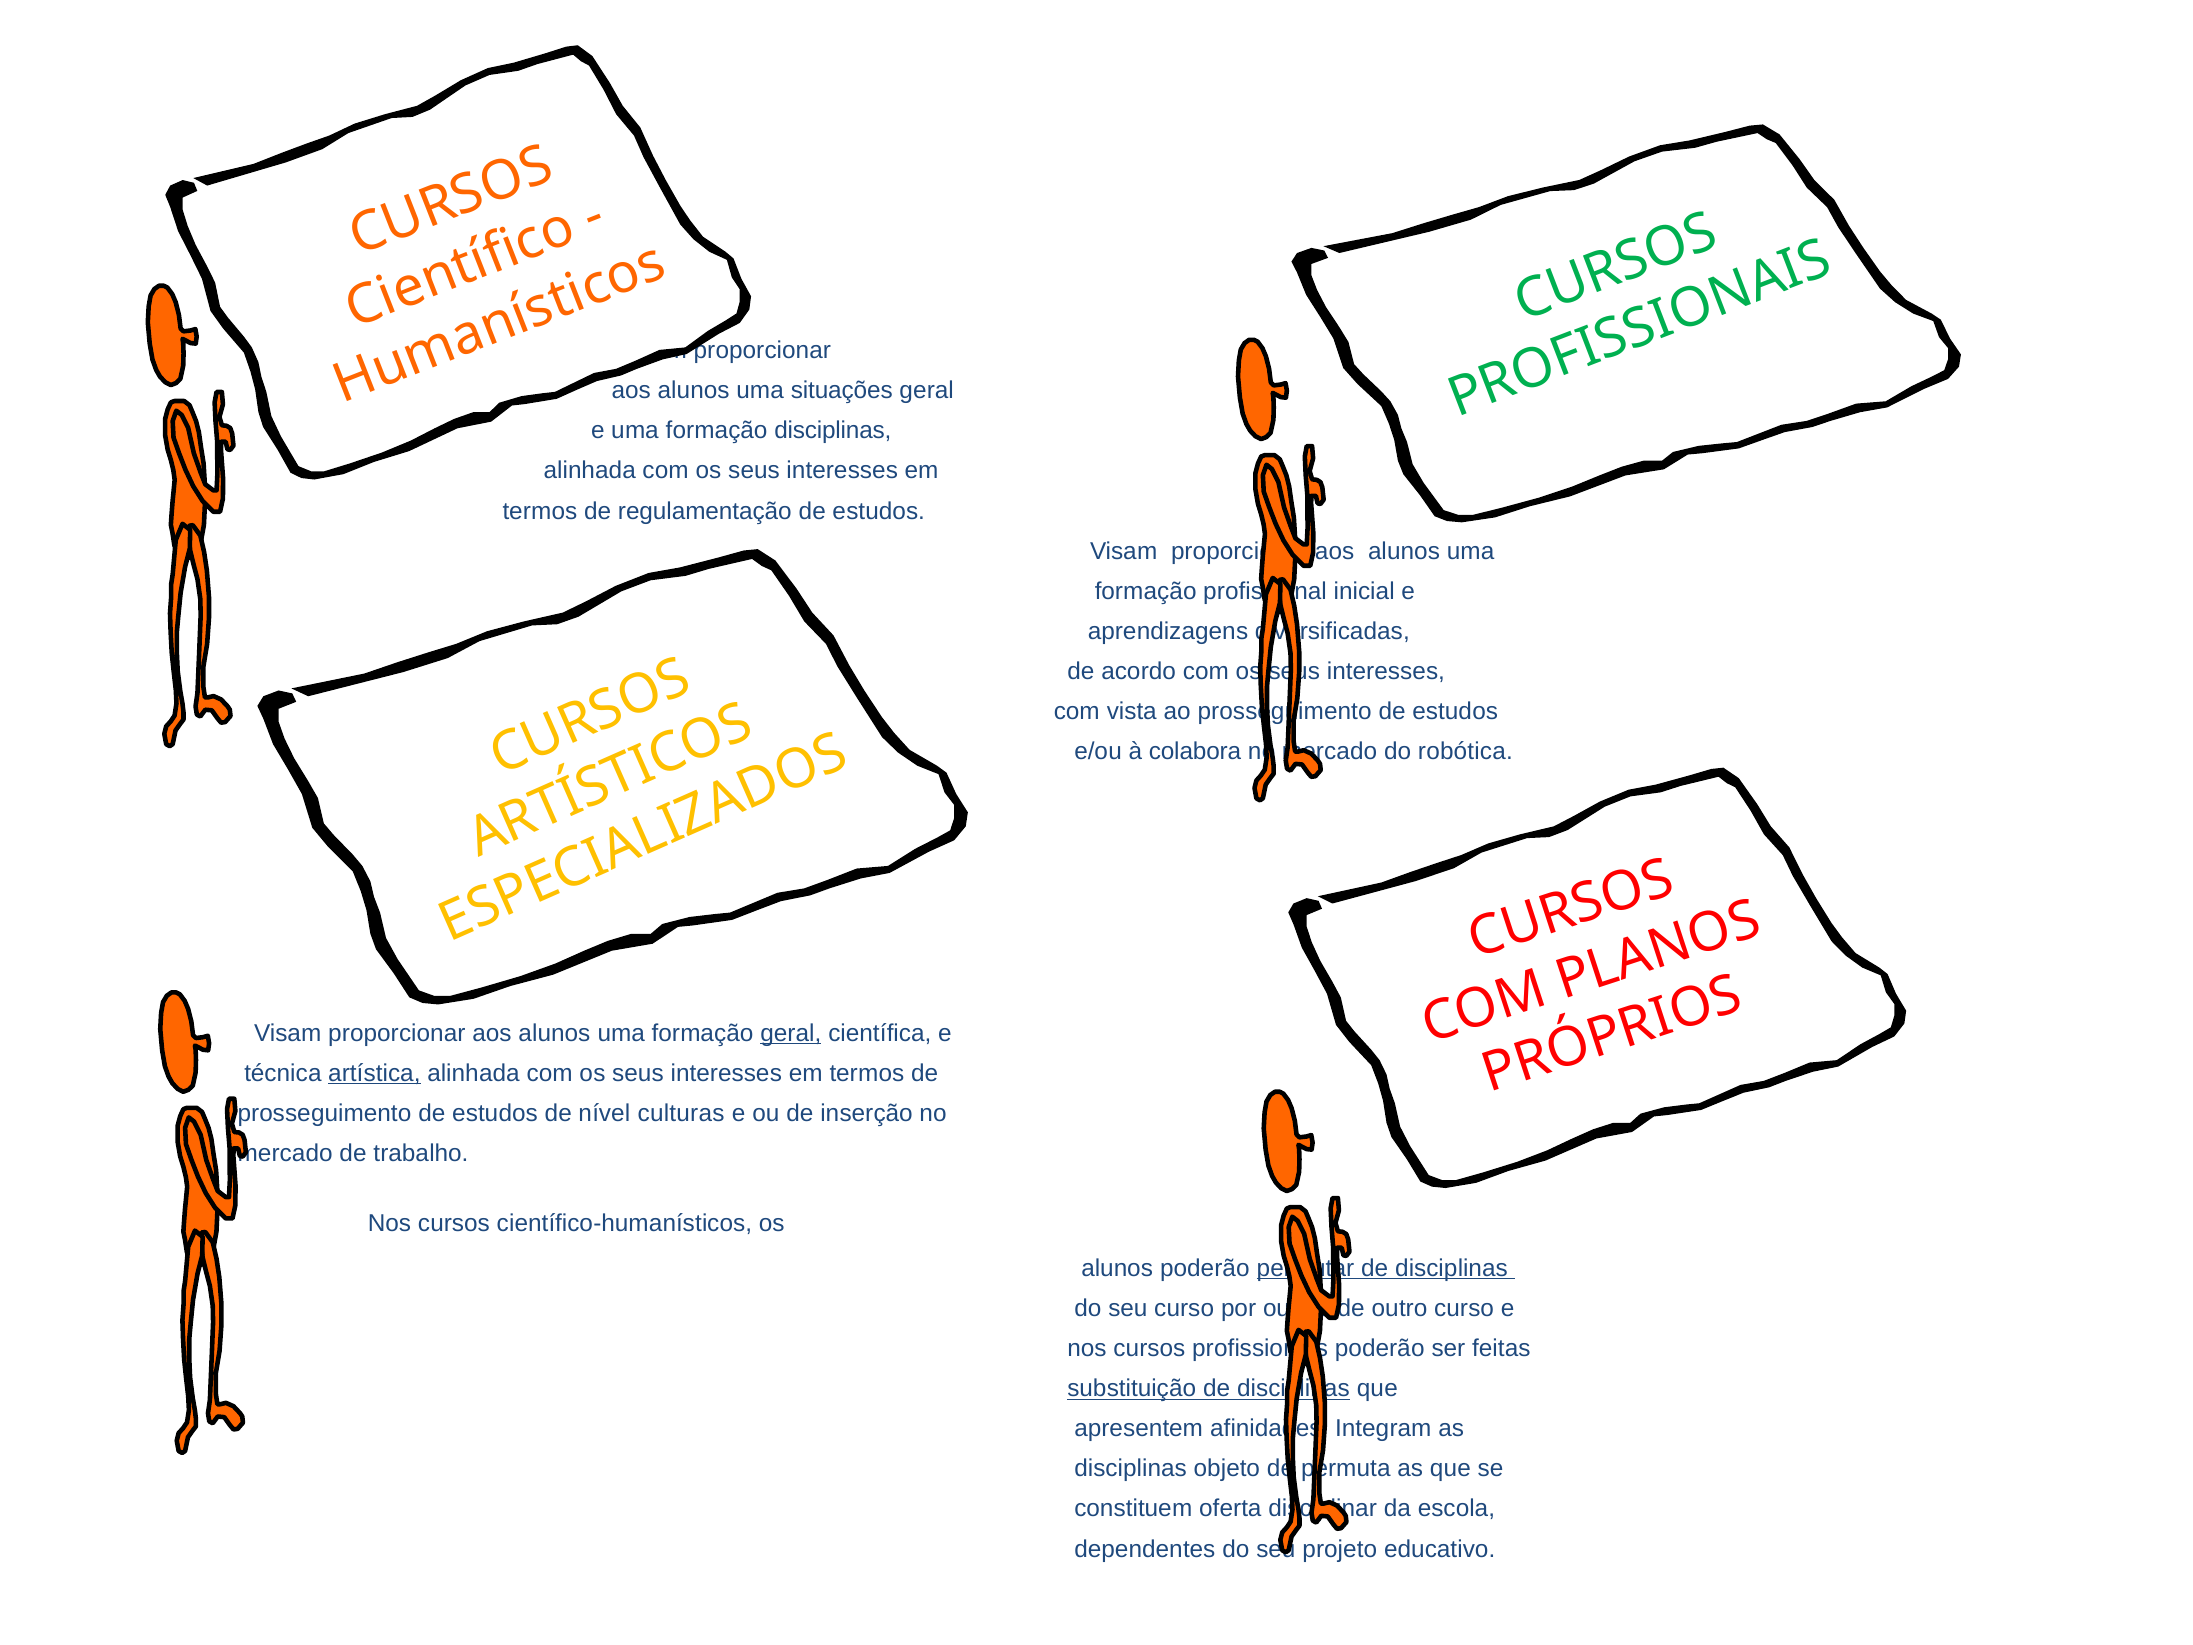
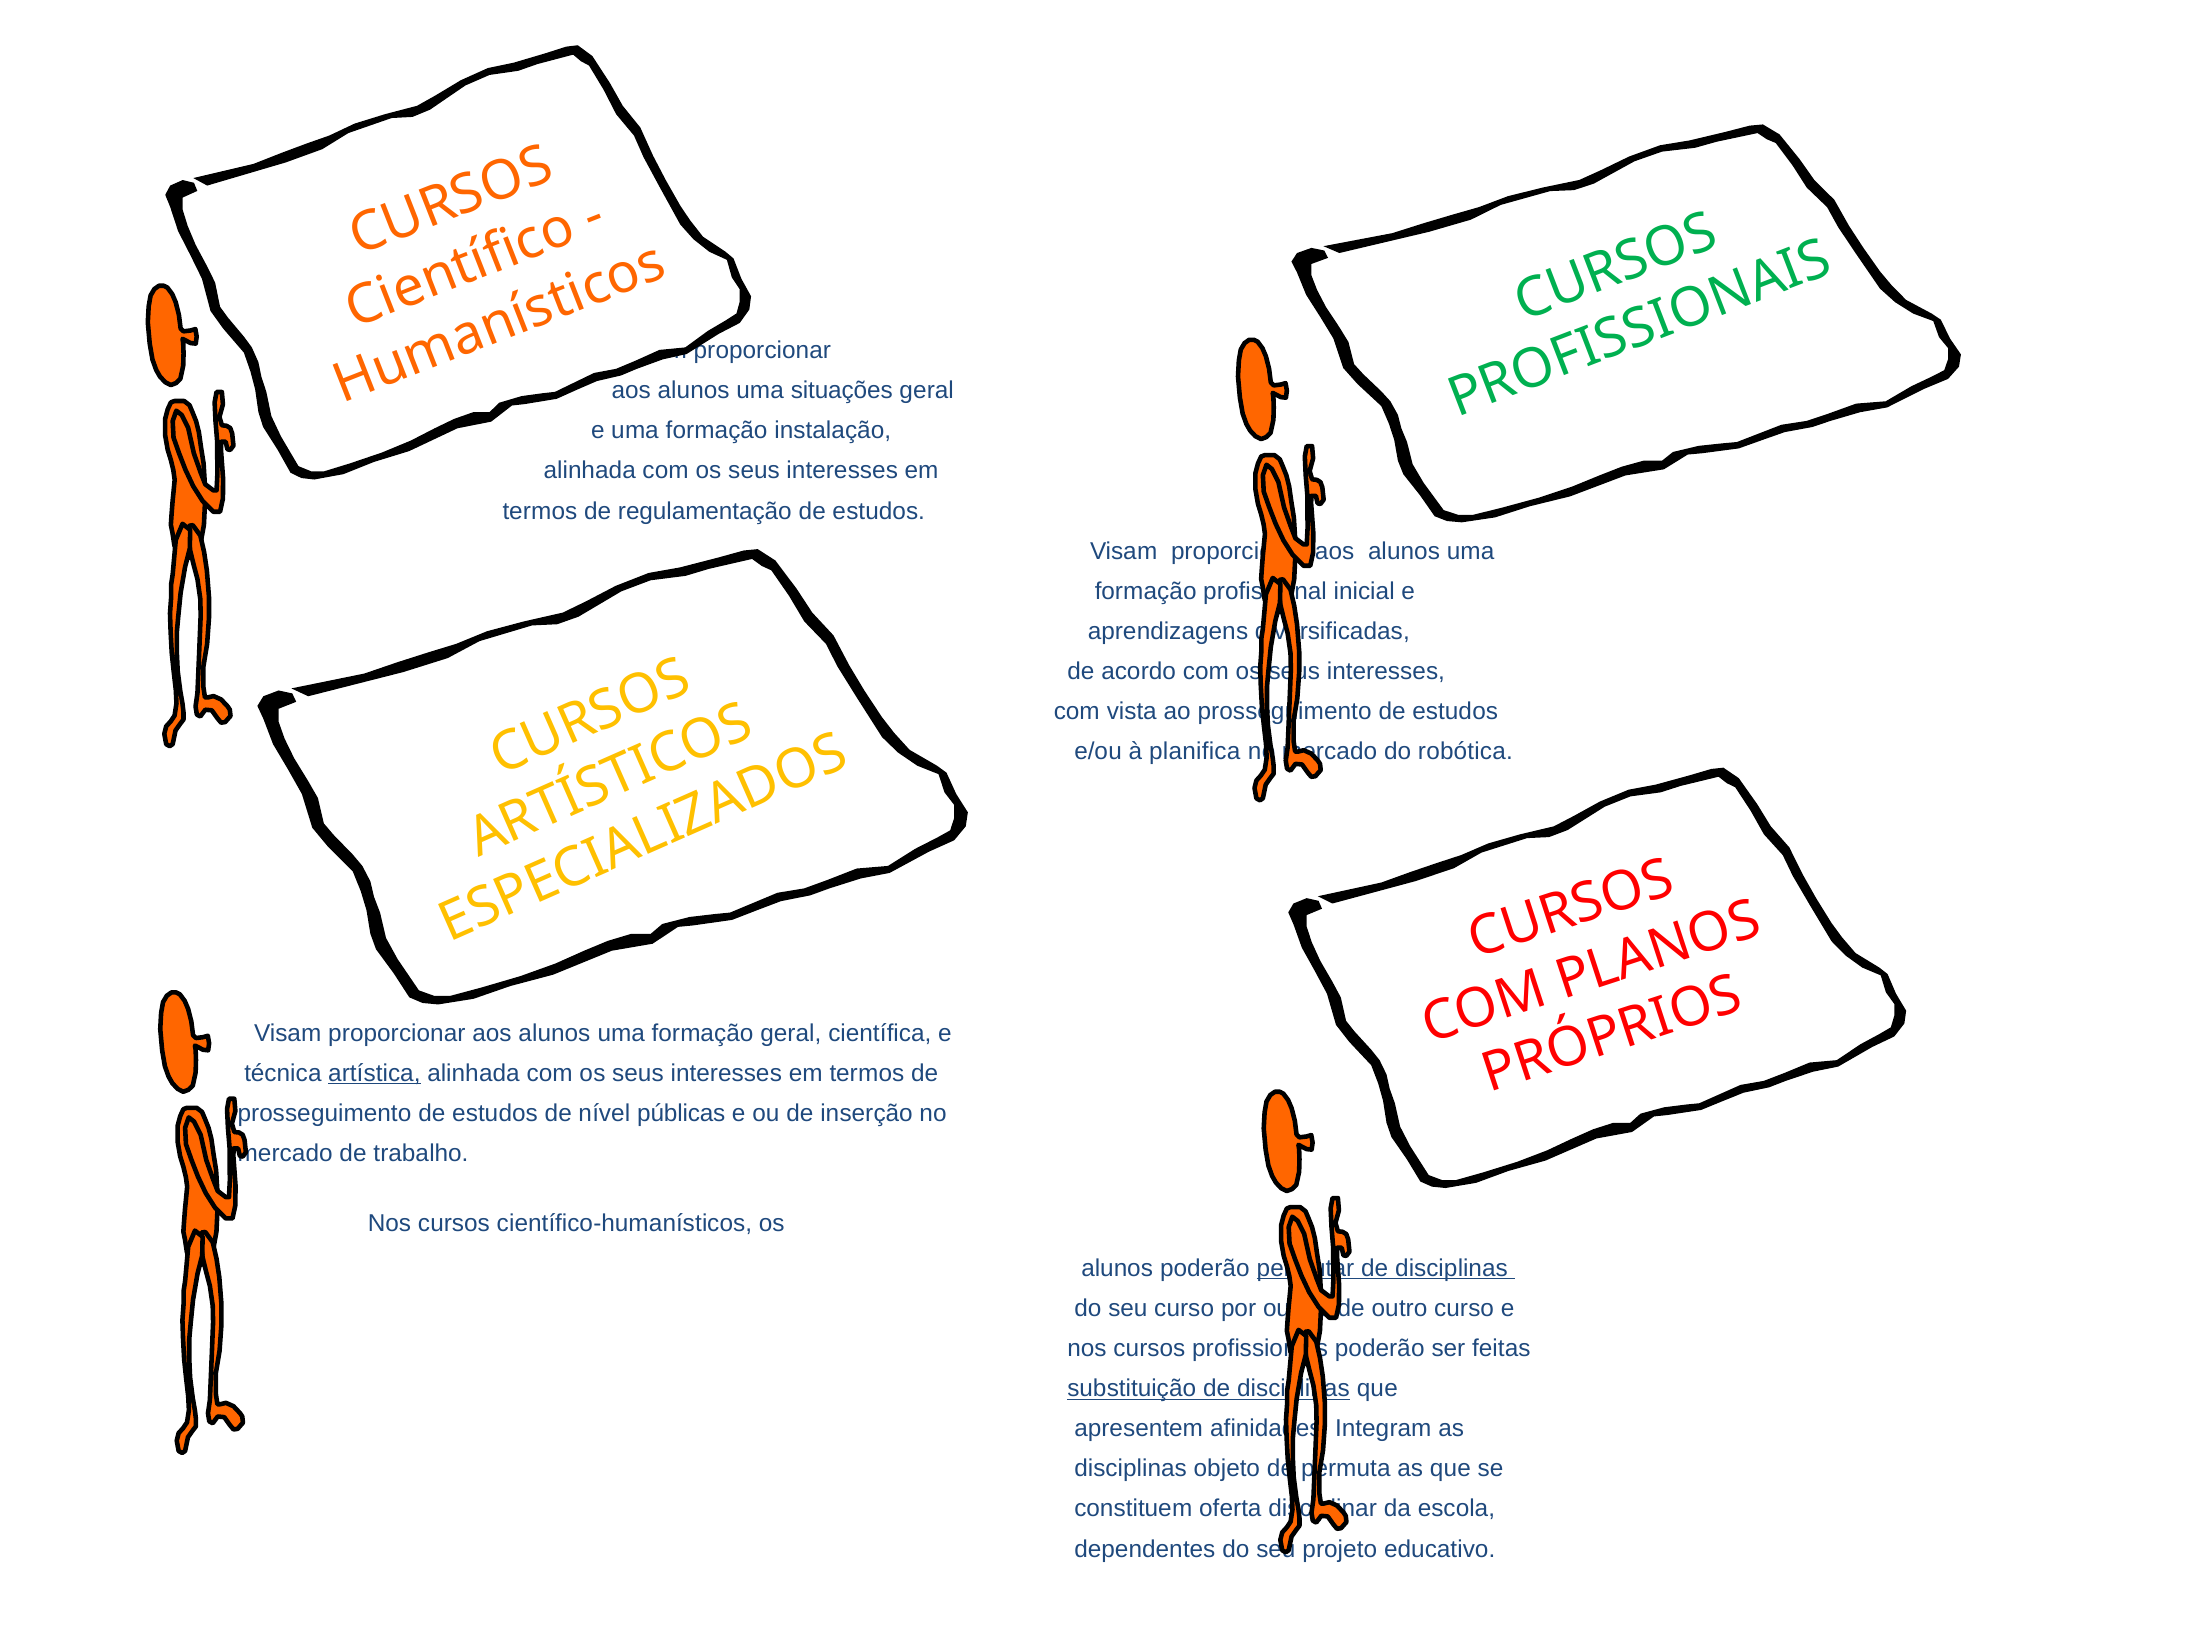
disciplinas: disciplinas -> instalação (833, 431)
colabora: colabora -> planifica (1195, 752)
geral underline: present -> none (791, 1033)
culturas: culturas -> públicas (681, 1113)
